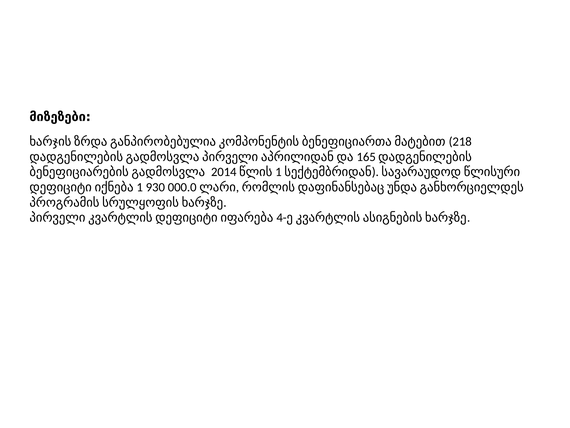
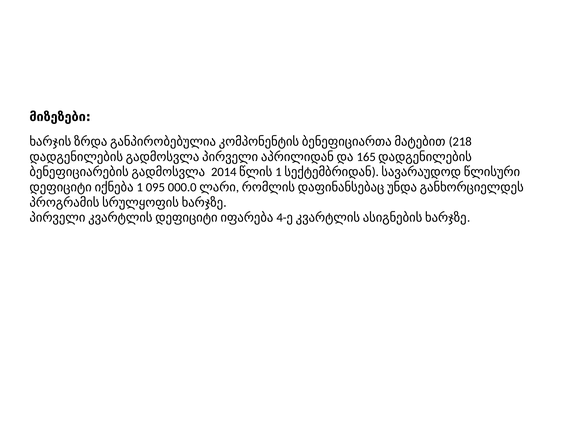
930: 930 -> 095 (155, 187)
